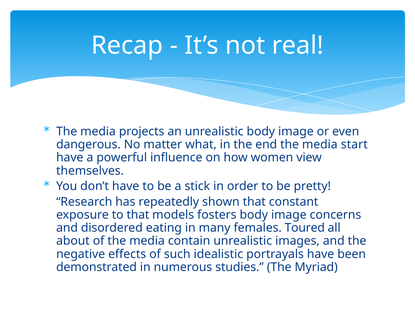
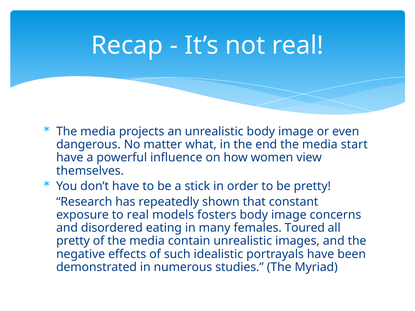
to that: that -> real (138, 215)
about: about -> pretty (73, 241)
